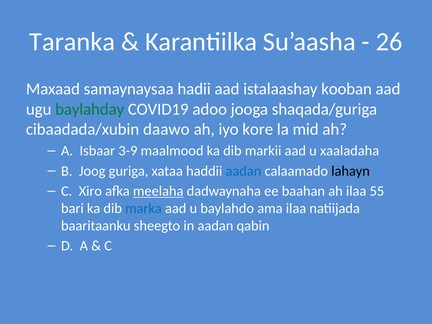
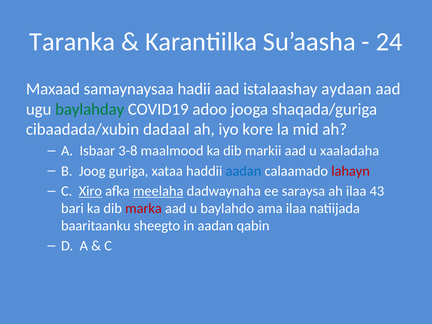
26: 26 -> 24 (389, 42)
kooban: kooban -> aydaan (346, 89)
daawo: daawo -> dadaal (166, 129)
3-9: 3-9 -> 3-8 (128, 151)
lahayn colour: black -> red (351, 171)
Xiro underline: none -> present (90, 191)
baahan: baahan -> saraysa (303, 191)
55: 55 -> 43 (377, 191)
marka colour: blue -> red (143, 208)
